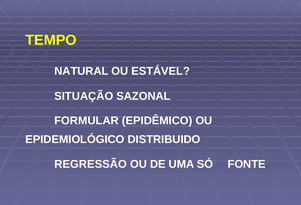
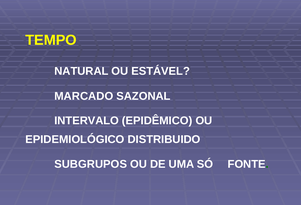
SITUAÇÃO: SITUAÇÃO -> MARCADO (84, 96)
FORMULAR: FORMULAR -> INTERVALO (87, 120)
REGRESSÃO: REGRESSÃO -> SUBGRUPOS (91, 164)
